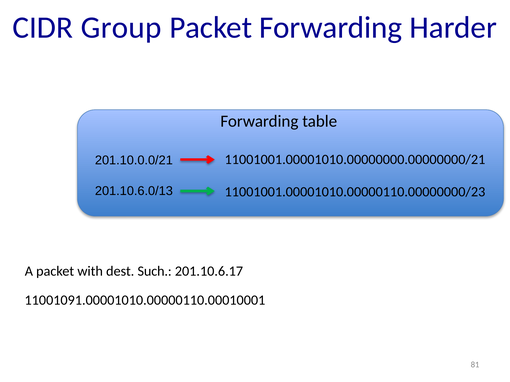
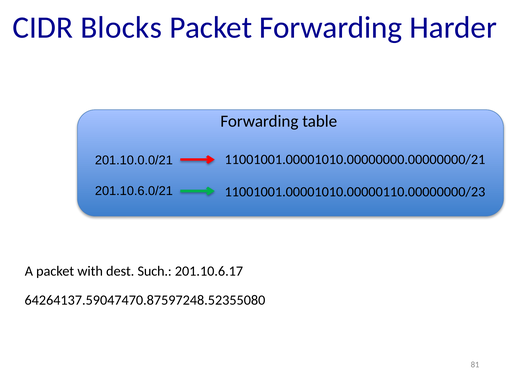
Group: Group -> Blocks (121, 28)
201.10.6.0/13: 201.10.6.0/13 -> 201.10.6.0/21 (134, 191)
11001091.00001010.00000110.00010001: 11001091.00001010.00000110.00010001 -> 64264137.59047470.87597248.52355080 (145, 301)
